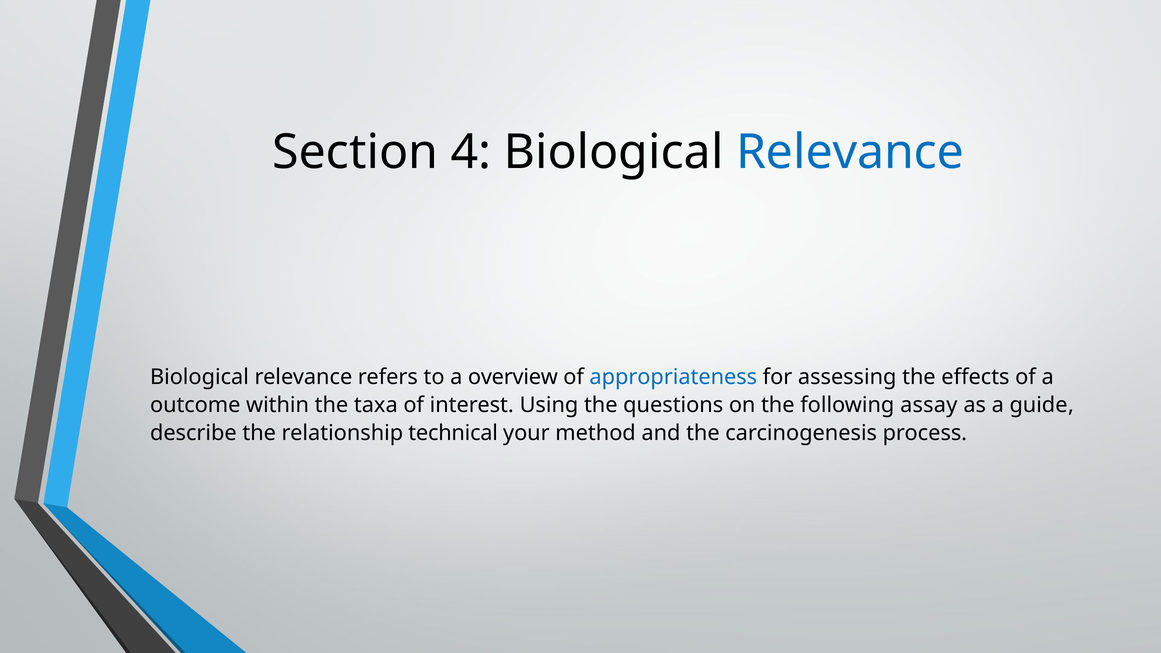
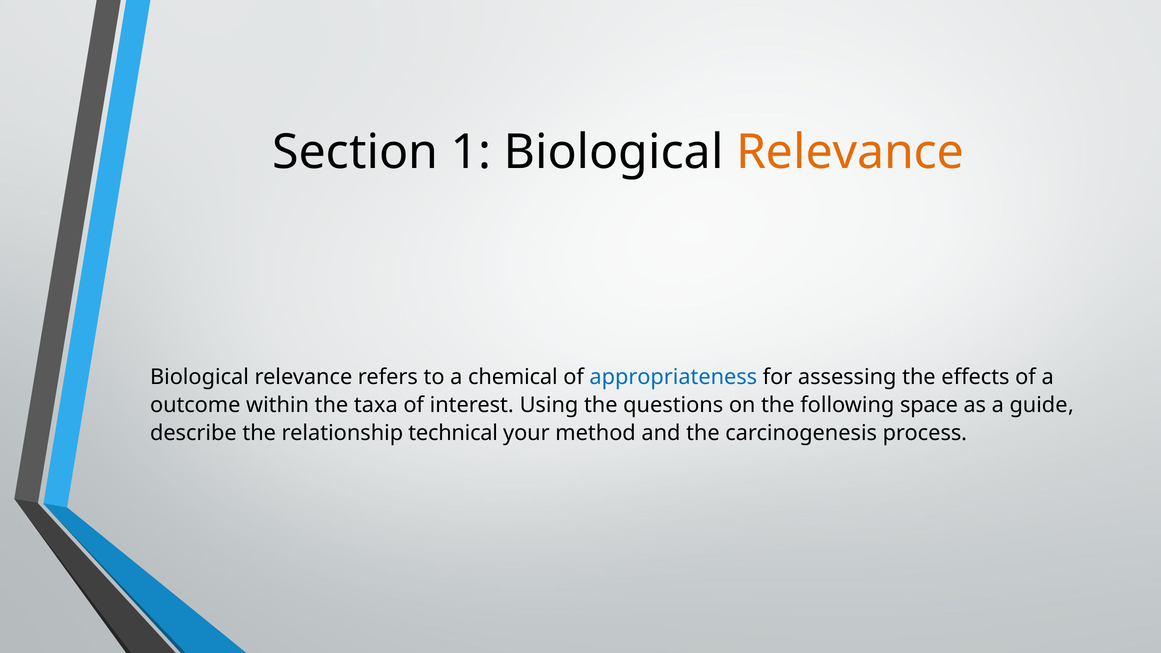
4: 4 -> 1 (471, 152)
Relevance colour: blue -> orange (850, 152)
overview: overview -> chemical (513, 377)
assay: assay -> space (929, 405)
